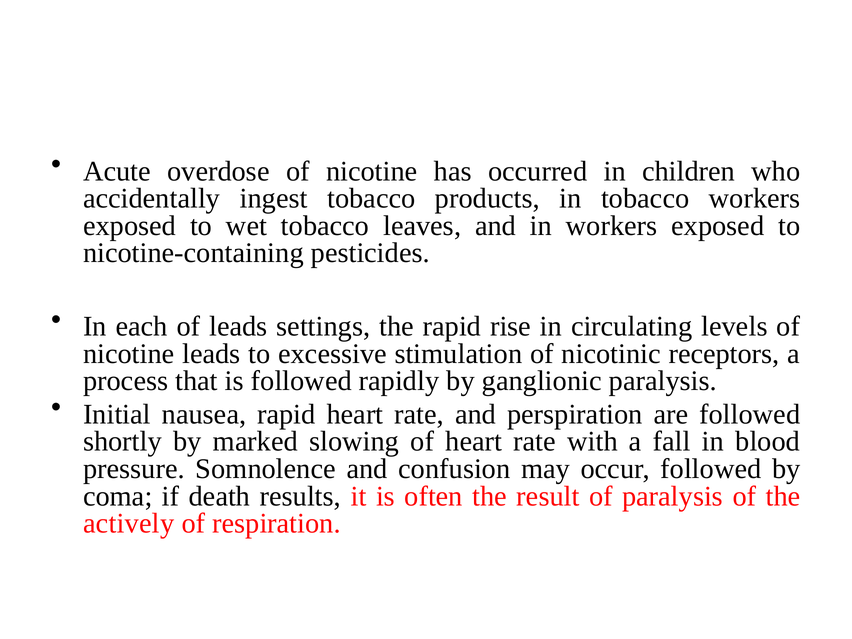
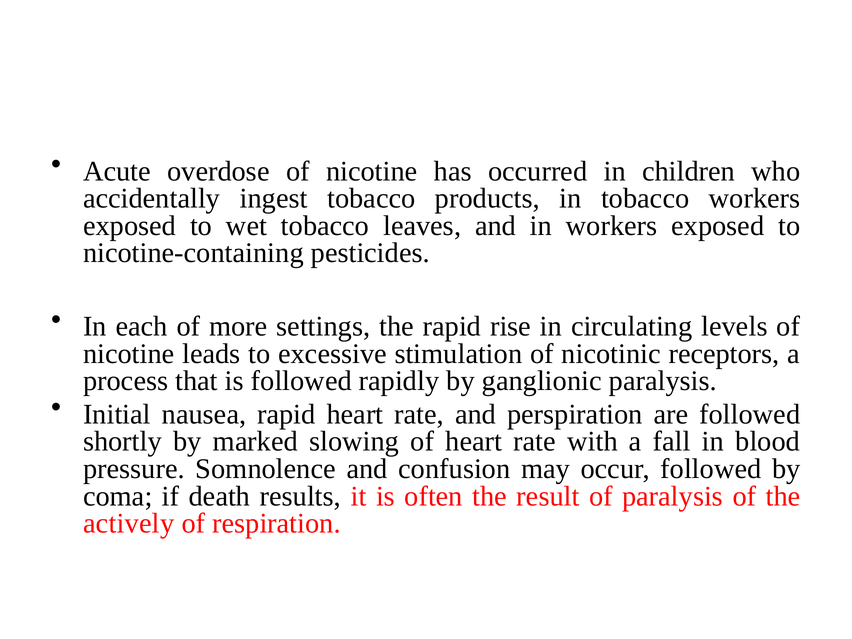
of leads: leads -> more (238, 326)
